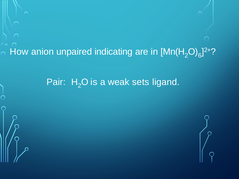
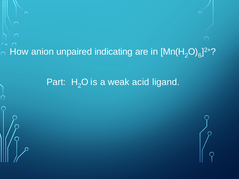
Pair: Pair -> Part (56, 82)
sets: sets -> acid (141, 82)
